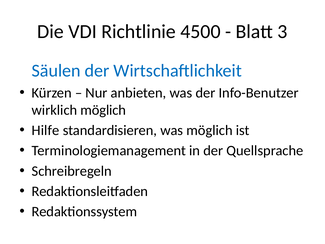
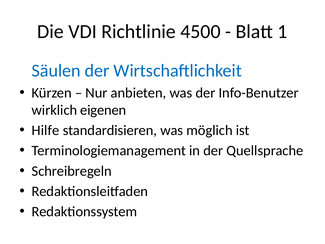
3: 3 -> 1 (282, 31)
wirklich möglich: möglich -> eigenen (103, 110)
